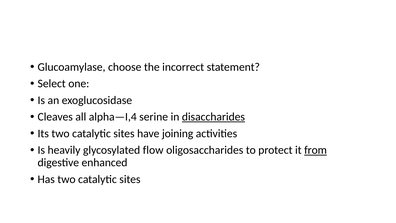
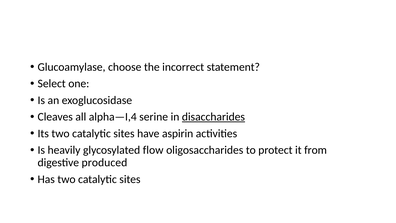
joining: joining -> aspirin (178, 133)
from underline: present -> none (316, 150)
enhanced: enhanced -> produced (104, 162)
